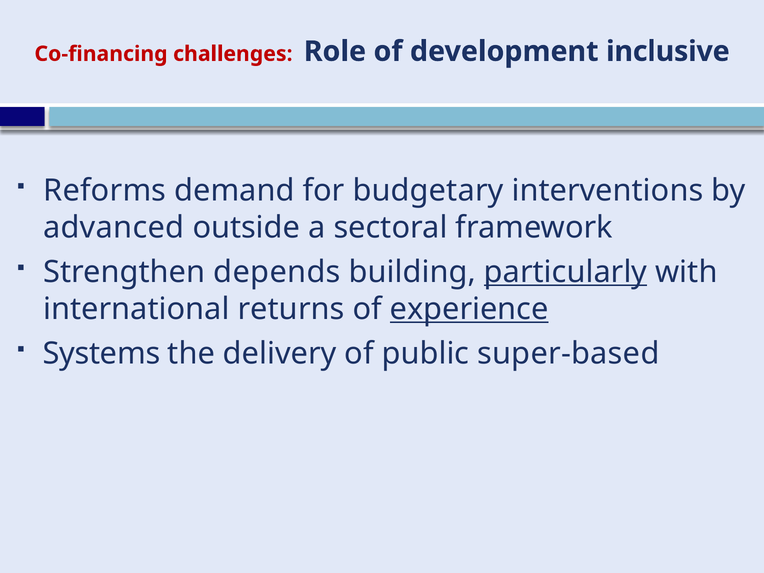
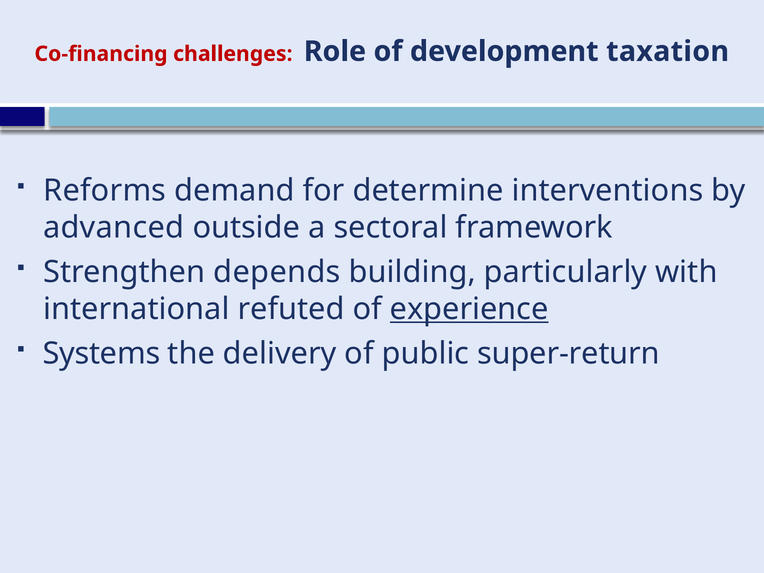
inclusive: inclusive -> taxation (668, 51)
budgetary: budgetary -> determine (428, 191)
particularly underline: present -> none (566, 272)
returns: returns -> refuted (291, 309)
super-based: super-based -> super-return (569, 353)
